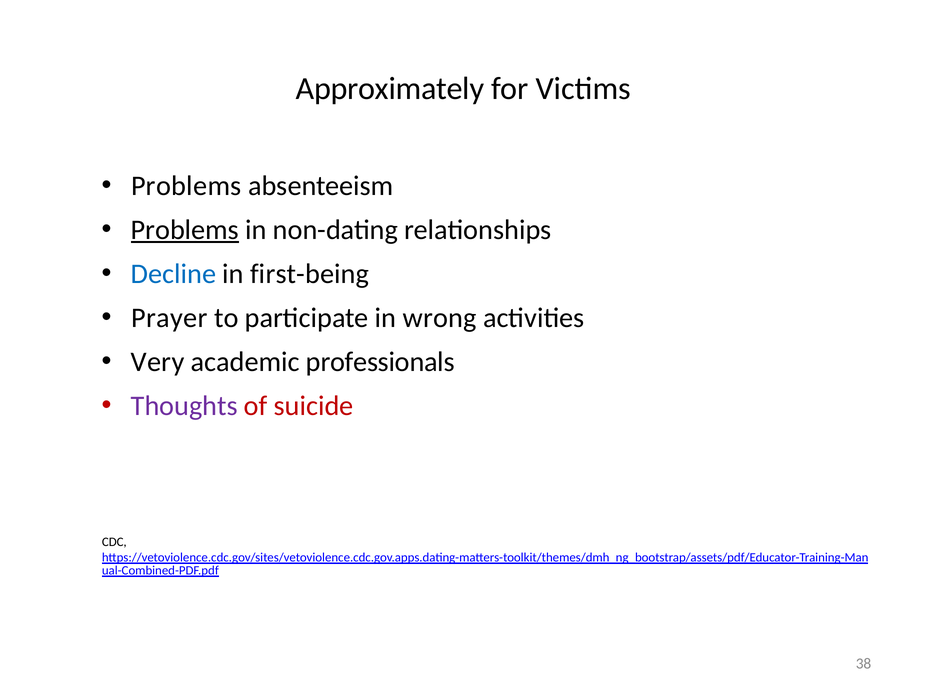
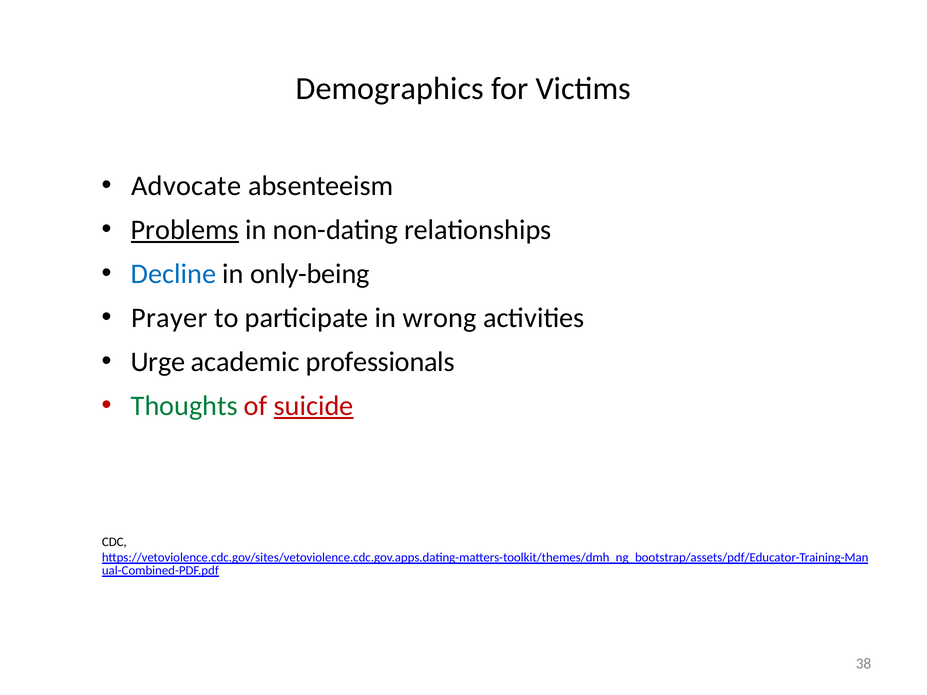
Approximately: Approximately -> Demographics (390, 89)
Problems: Problems -> Advocate (186, 186)
first-being: first-being -> only-being (310, 274)
Very: Very -> Urge (158, 362)
Thoughts colour: purple -> green (184, 406)
suicide underline: none -> present (314, 406)
